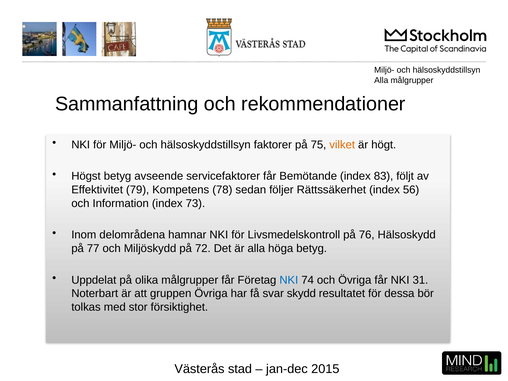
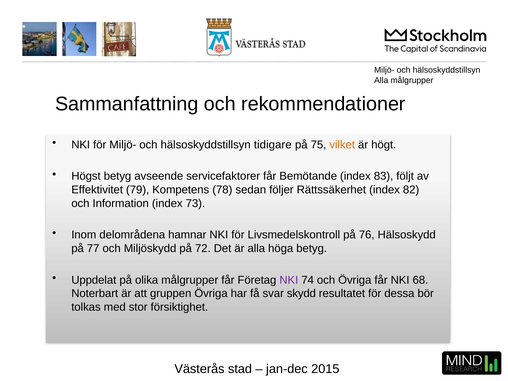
faktorer: faktorer -> tidigare (273, 145)
56: 56 -> 82 (411, 190)
NKI colour: blue -> purple (289, 280)
31: 31 -> 68 (420, 280)
